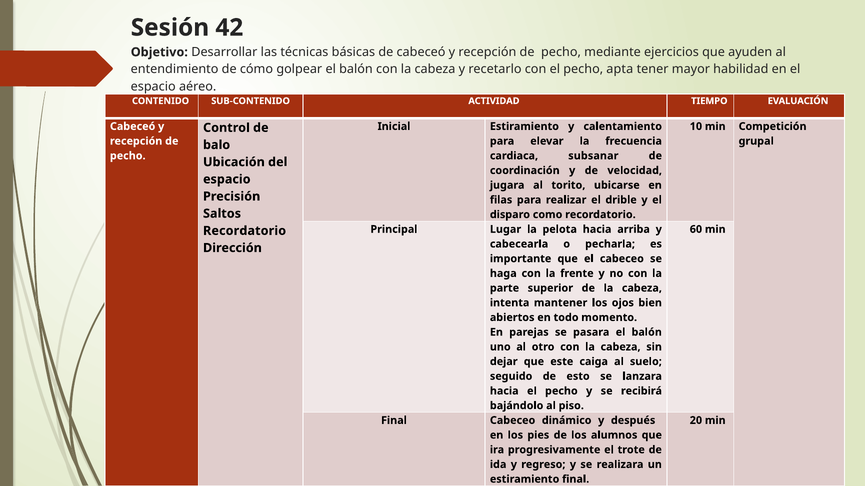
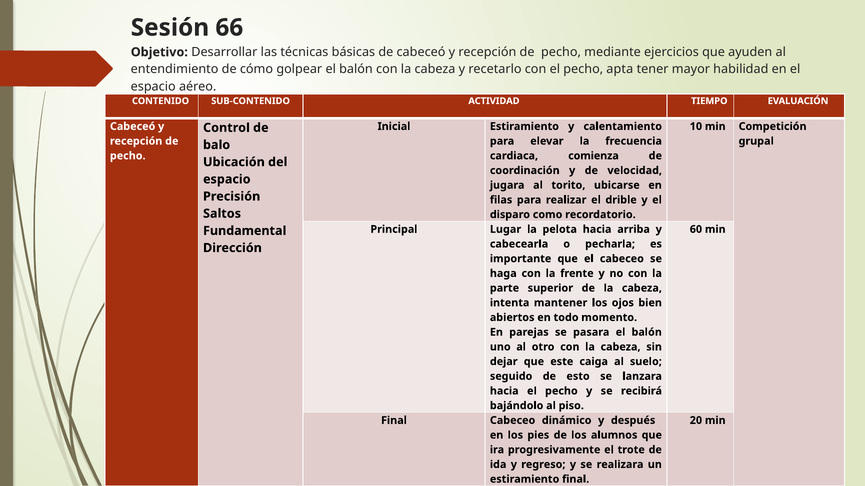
42: 42 -> 66 (229, 28)
subsanar: subsanar -> comienza (593, 156)
Recordatorio: Recordatorio -> Fundamental (245, 231)
